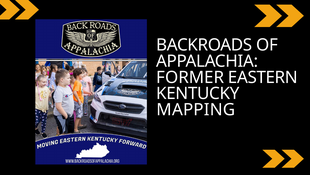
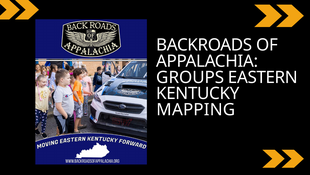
FORMER: FORMER -> GROUPS (190, 77)
